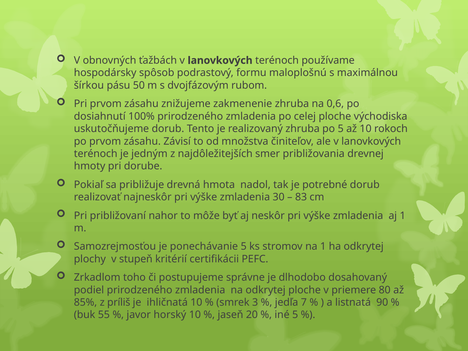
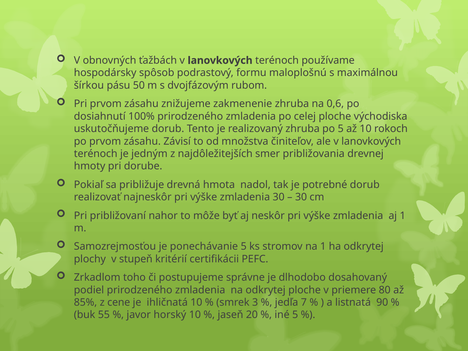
83: 83 -> 30 (301, 197)
príliš: príliš -> cene (119, 302)
